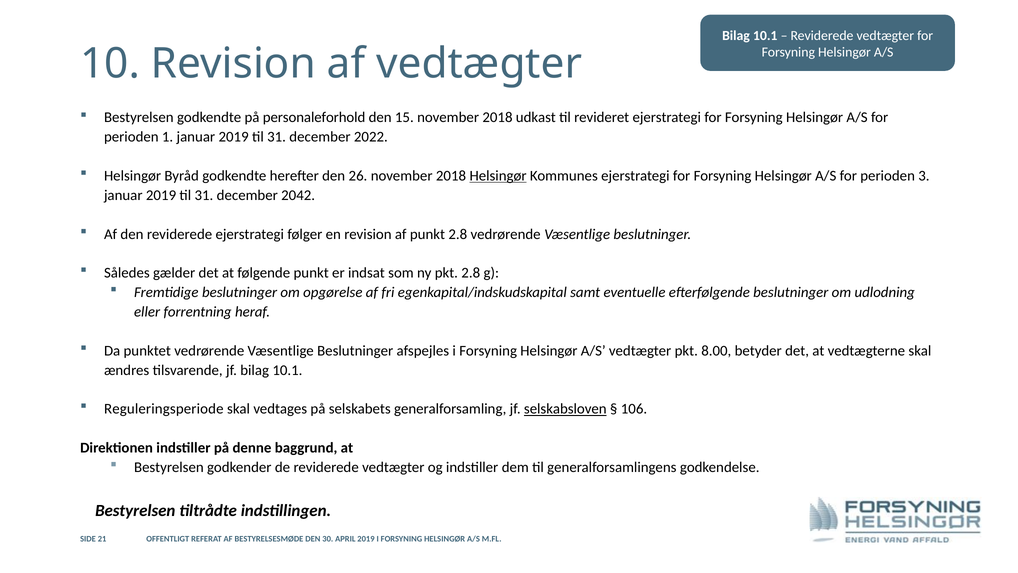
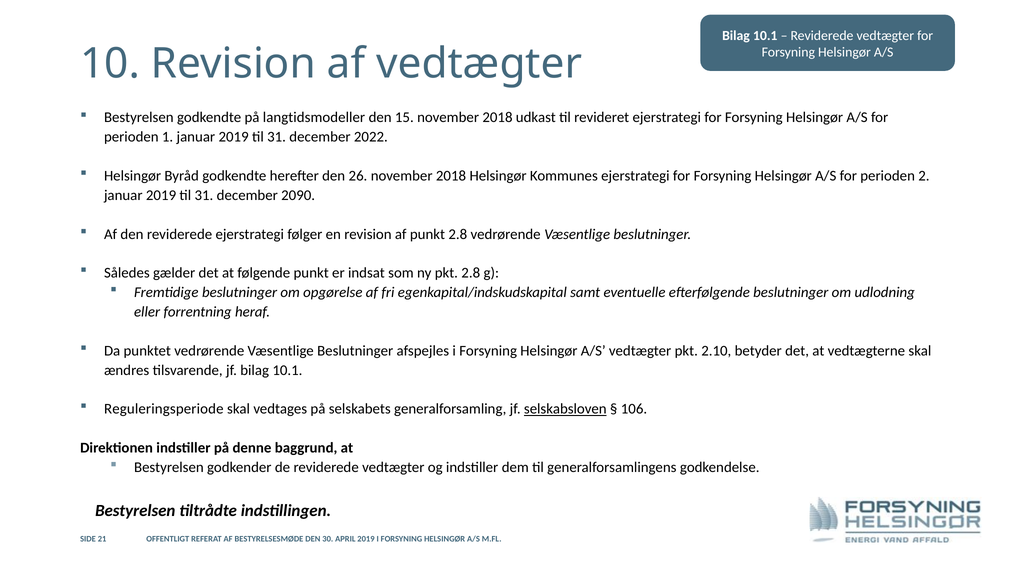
personaleforhold: personaleforhold -> langtidsmodeller (314, 117)
Helsingør underline: present -> none (498, 176)
3: 3 -> 2 (924, 176)
2042: 2042 -> 2090 (298, 195)
8.00: 8.00 -> 2.10 (716, 350)
